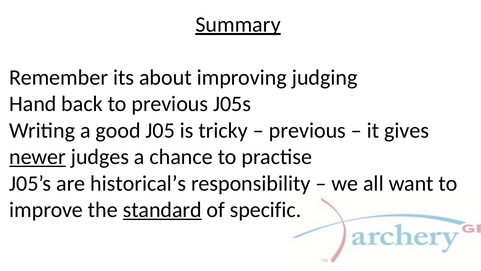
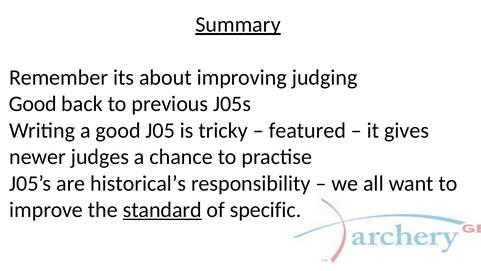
Hand: Hand -> Good (33, 104)
previous: previous -> featured (307, 130)
newer underline: present -> none (38, 157)
